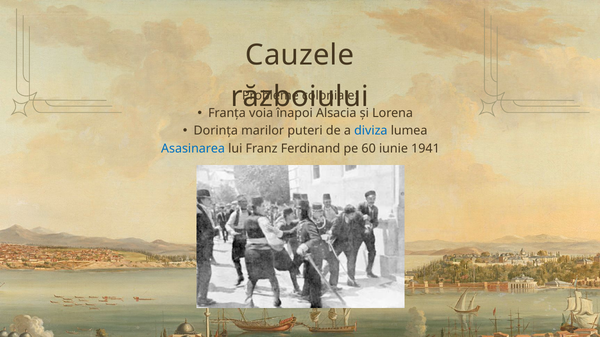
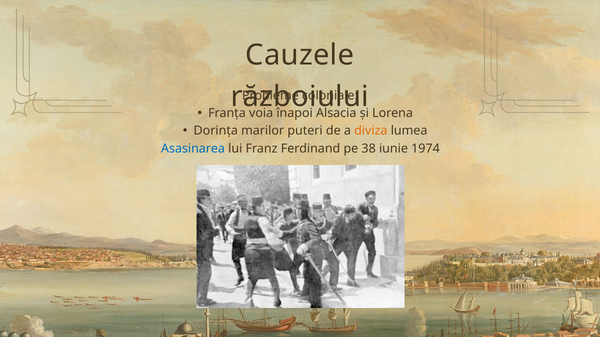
diviza colour: blue -> orange (371, 131)
60: 60 -> 38 (369, 149)
1941: 1941 -> 1974 (425, 149)
